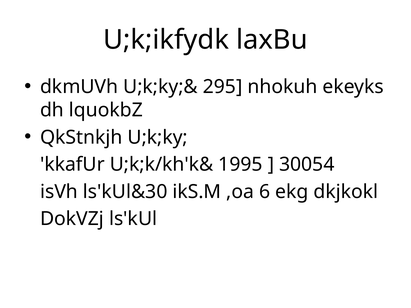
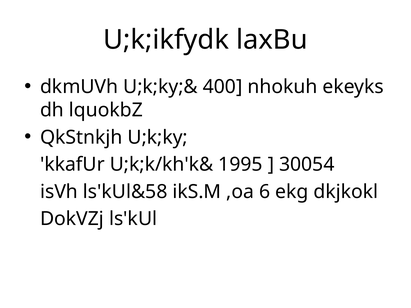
295: 295 -> 400 (223, 87)
ls'kUl&30: ls'kUl&30 -> ls'kUl&58 (125, 192)
